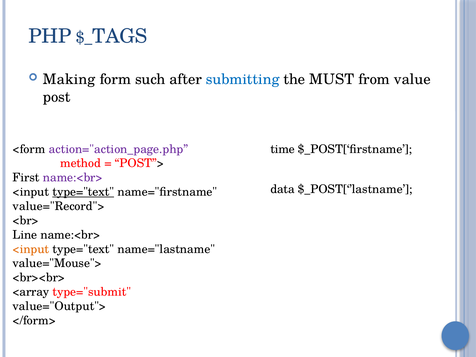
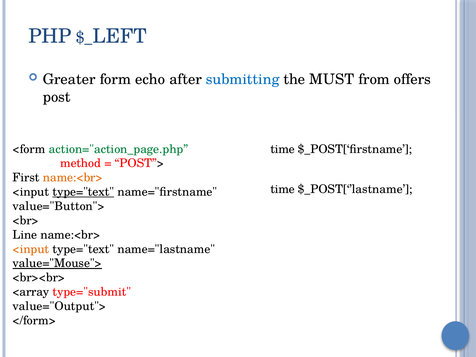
TAGS: TAGS -> LEFT (120, 36)
Making: Making -> Greater (69, 80)
such: such -> echo (150, 80)
value: value -> offers (412, 80)
action="action_page.php colour: purple -> green (118, 149)
name:<br> colour: purple -> orange (73, 178)
data: data -> time (283, 189)
value="Record">: value="Record"> -> value="Button"> (59, 206)
value="Mouse"> underline: none -> present (57, 263)
